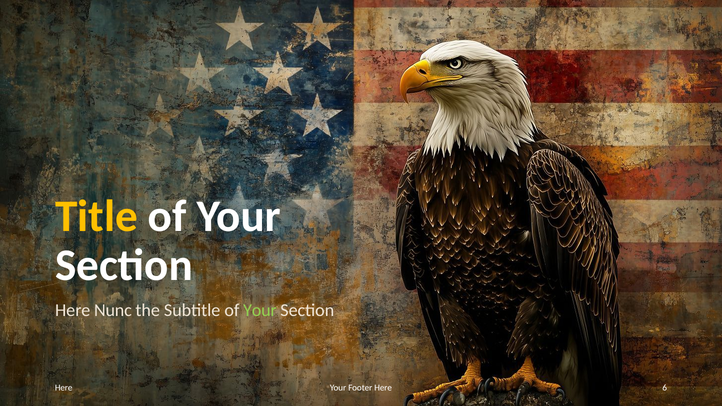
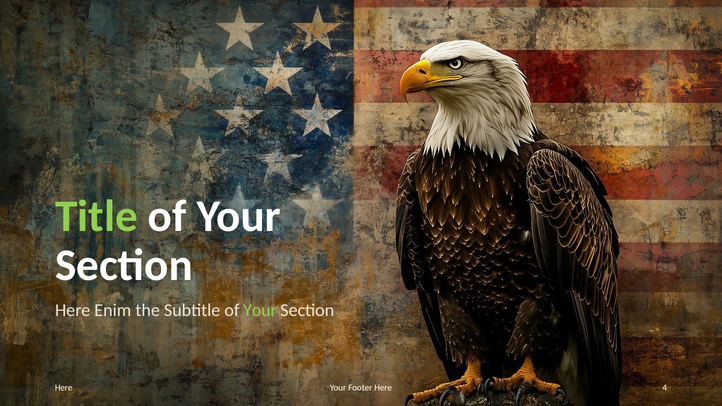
Title colour: yellow -> light green (96, 216)
Nunc: Nunc -> Enim (113, 310)
6: 6 -> 4 (665, 388)
